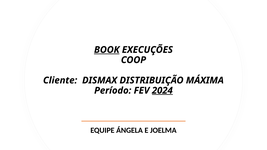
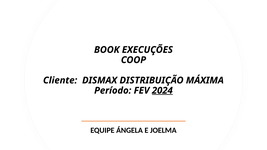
BOOK underline: present -> none (107, 50)
